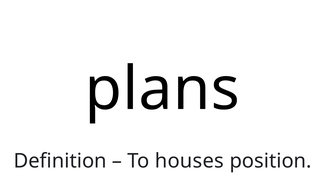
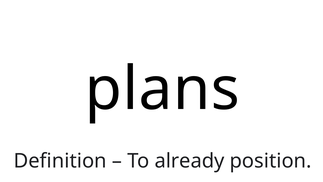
houses: houses -> already (189, 161)
